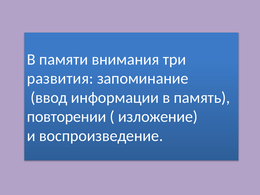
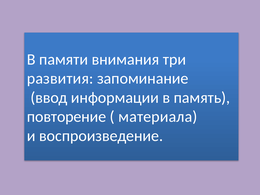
повторении: повторении -> повторение (67, 117)
изложение: изложение -> материала (158, 117)
